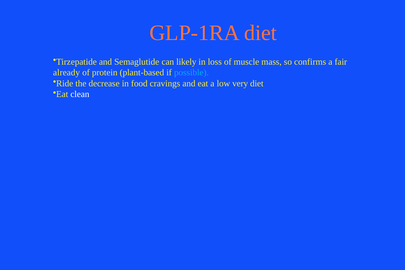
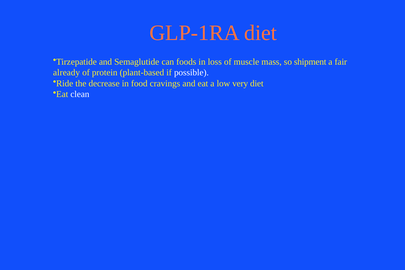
likely: likely -> foods (186, 62)
confirms: confirms -> shipment (310, 62)
possible colour: light blue -> white (191, 73)
